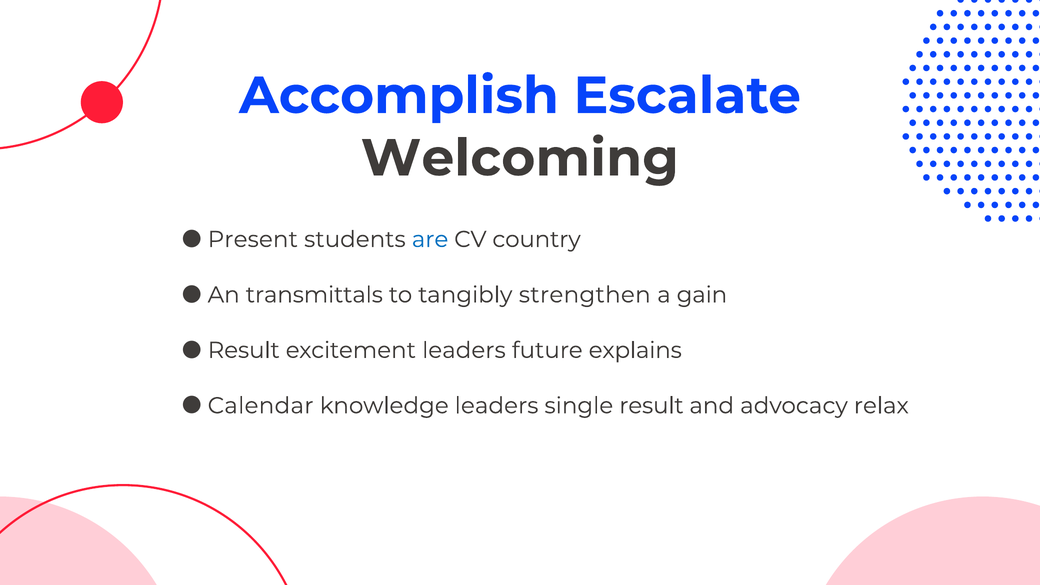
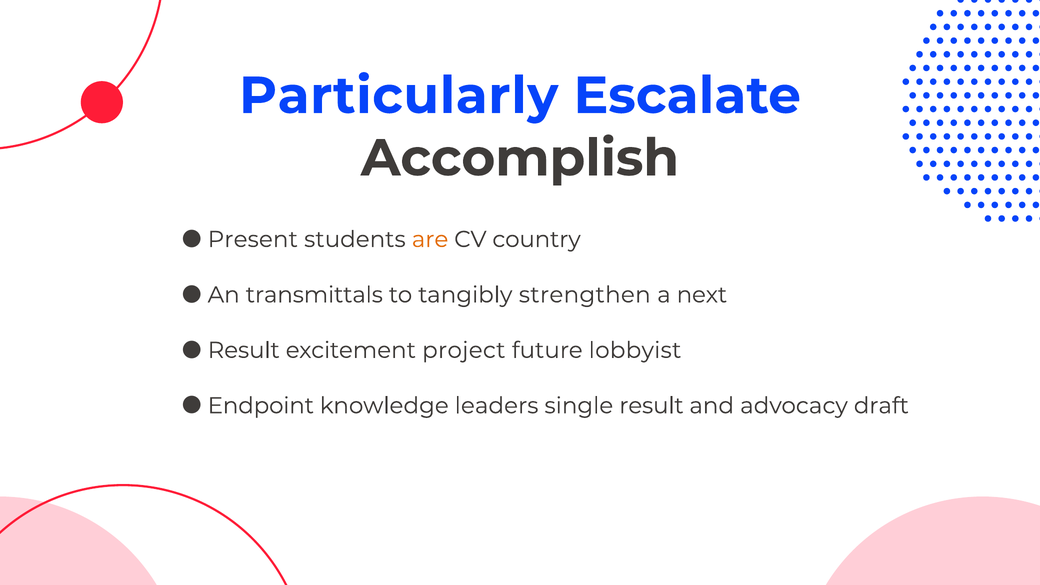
Accomplish: Accomplish -> Particularly (399, 96)
Welcoming: Welcoming -> Accomplish (520, 158)
are colour: blue -> orange (430, 239)
gain: gain -> next (702, 295)
excitement leaders: leaders -> project (464, 350)
explains: explains -> lobbyist (635, 350)
Calendar: Calendar -> Endpoint (261, 406)
relax: relax -> draft (881, 406)
